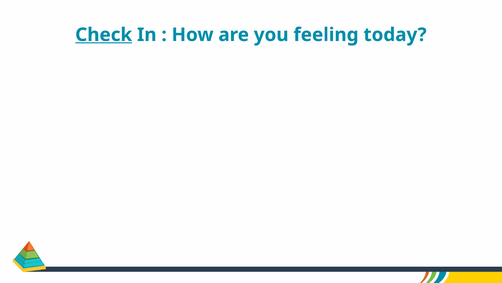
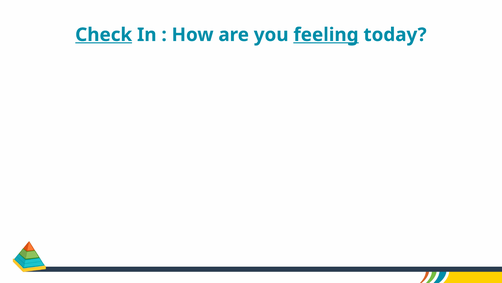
feeling underline: none -> present (326, 35)
